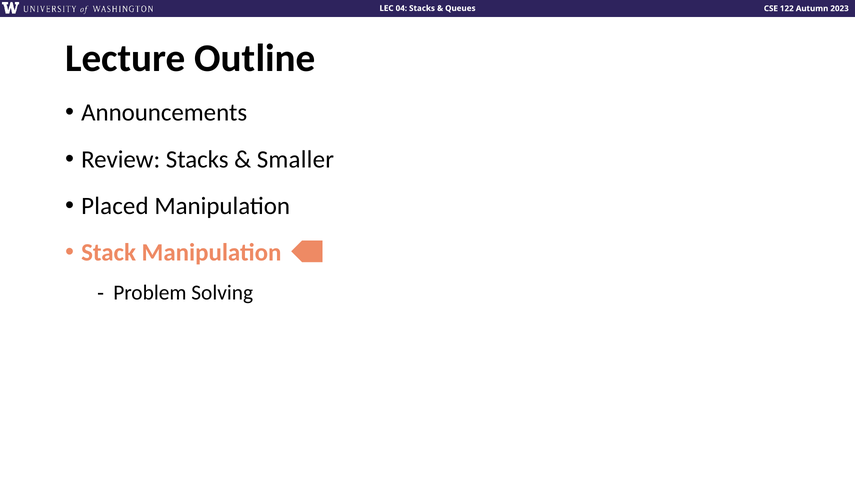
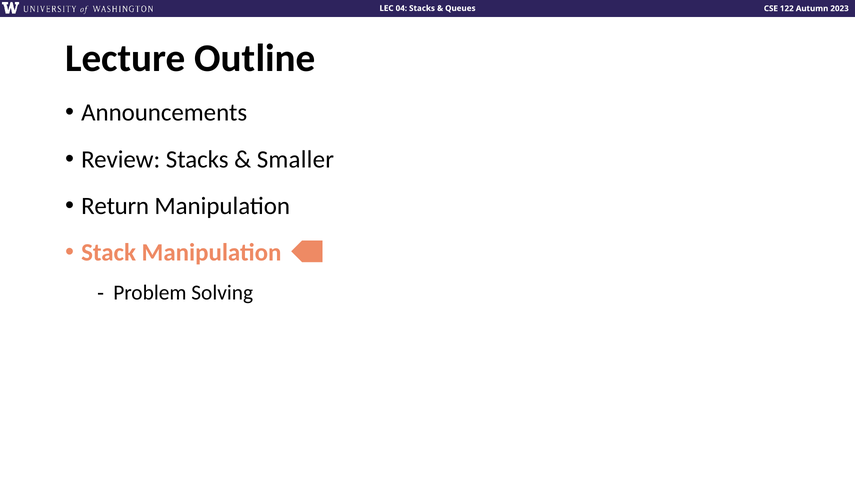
Placed: Placed -> Return (115, 206)
